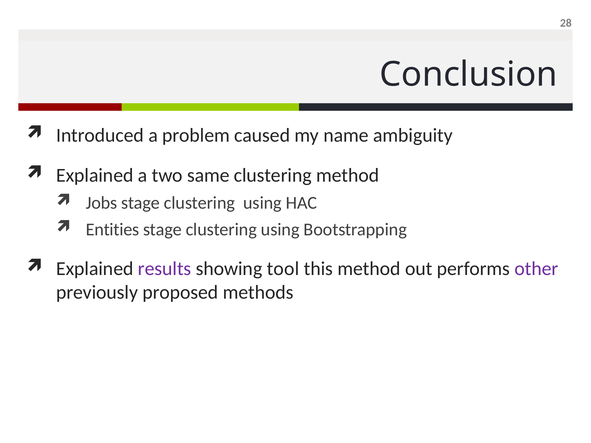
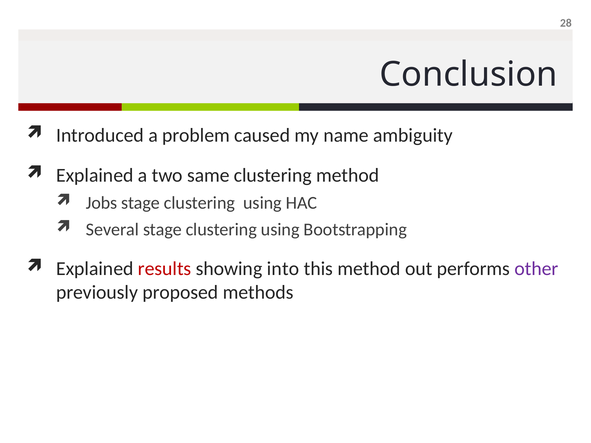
Entities: Entities -> Several (112, 230)
results colour: purple -> red (165, 269)
tool: tool -> into (283, 269)
